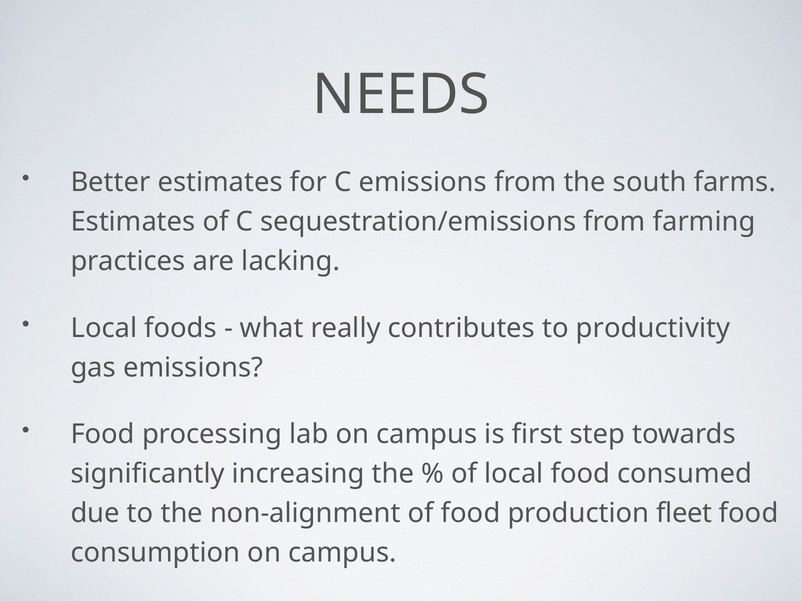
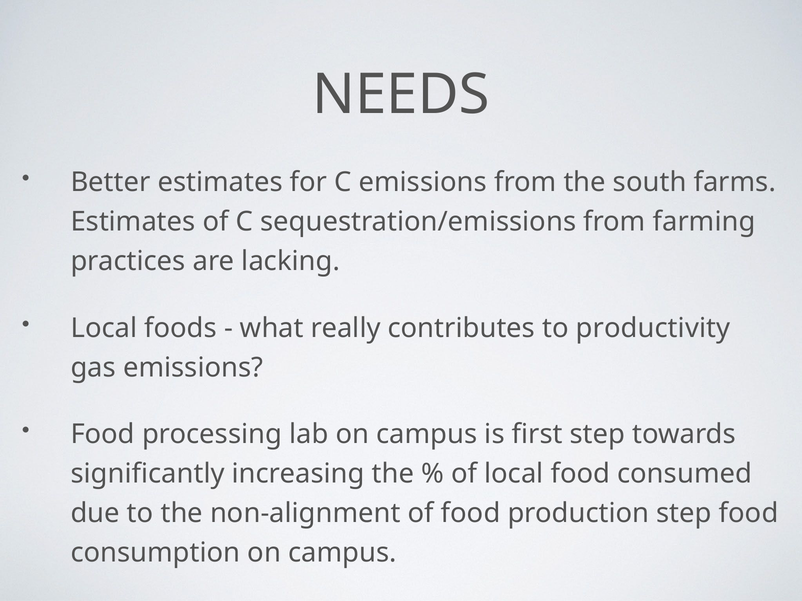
production fleet: fleet -> step (684, 514)
